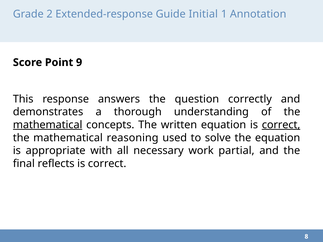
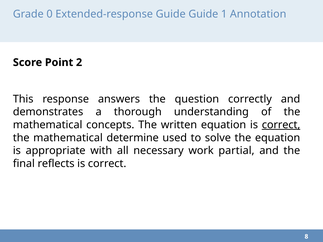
2: 2 -> 0 (50, 14)
Guide Initial: Initial -> Guide (203, 14)
9: 9 -> 2 (79, 63)
mathematical underline: present -> none (48, 125)
reasoning: reasoning -> determine (133, 138)
